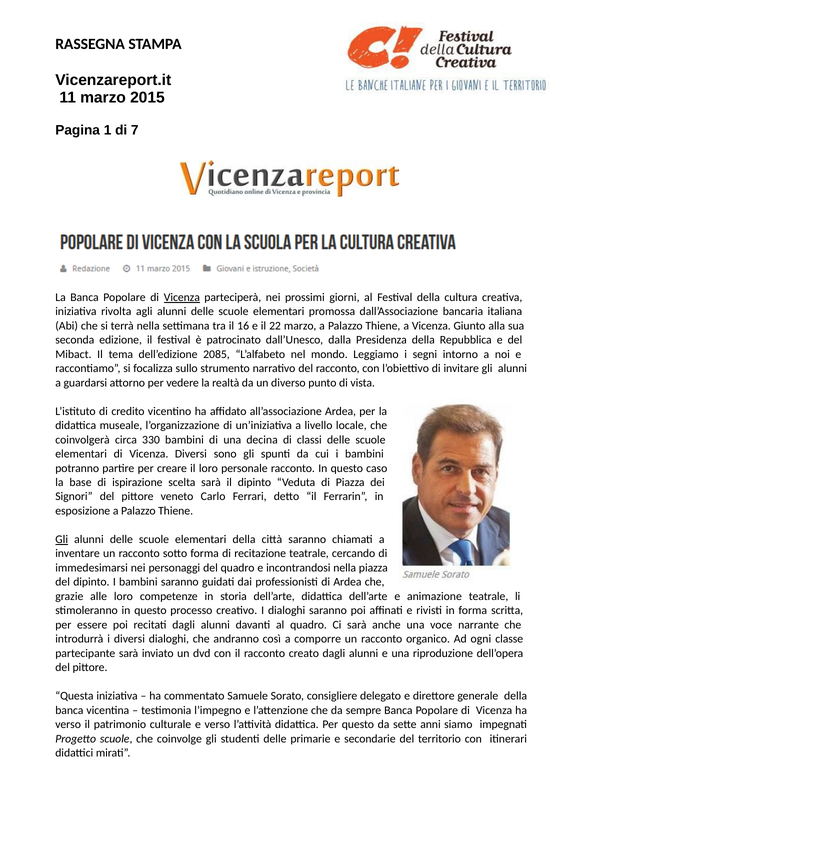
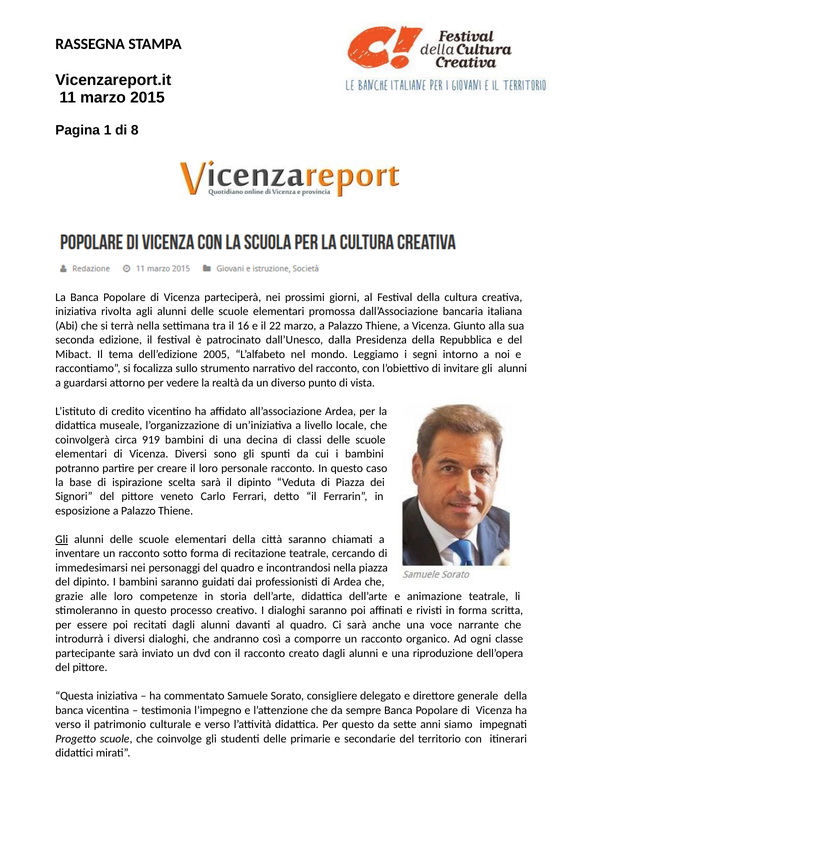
7: 7 -> 8 (135, 130)
Vicenza underline: present -> none (182, 297)
2085: 2085 -> 2005 (216, 354)
330: 330 -> 919 (151, 440)
